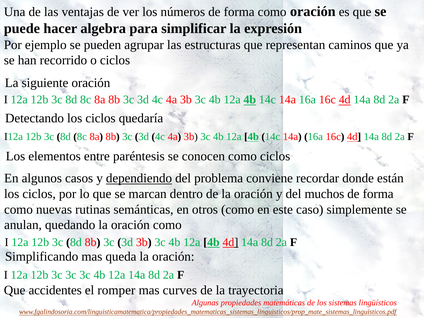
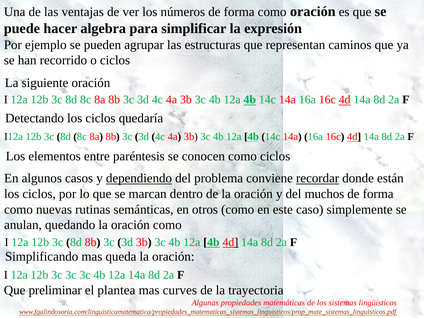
recordar underline: none -> present (318, 178)
accidentes: accidentes -> preliminar (55, 290)
romper: romper -> plantea (116, 290)
